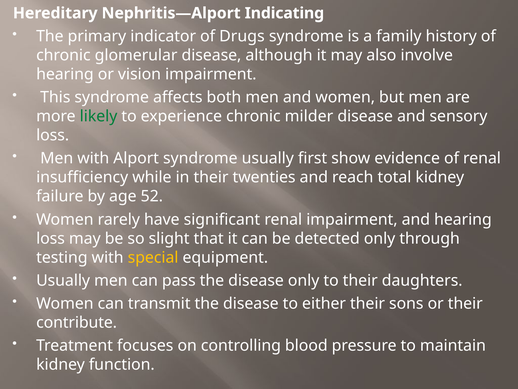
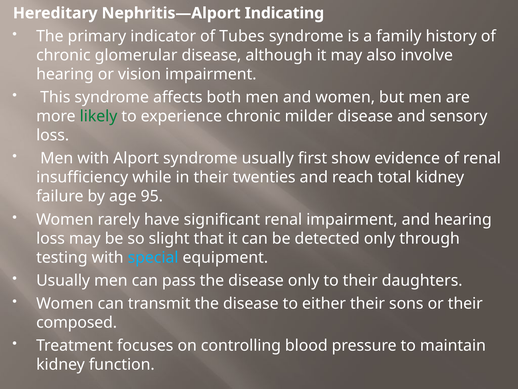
Drugs: Drugs -> Tubes (242, 36)
52: 52 -> 95 (152, 196)
special colour: yellow -> light blue (153, 257)
contribute: contribute -> composed (77, 322)
